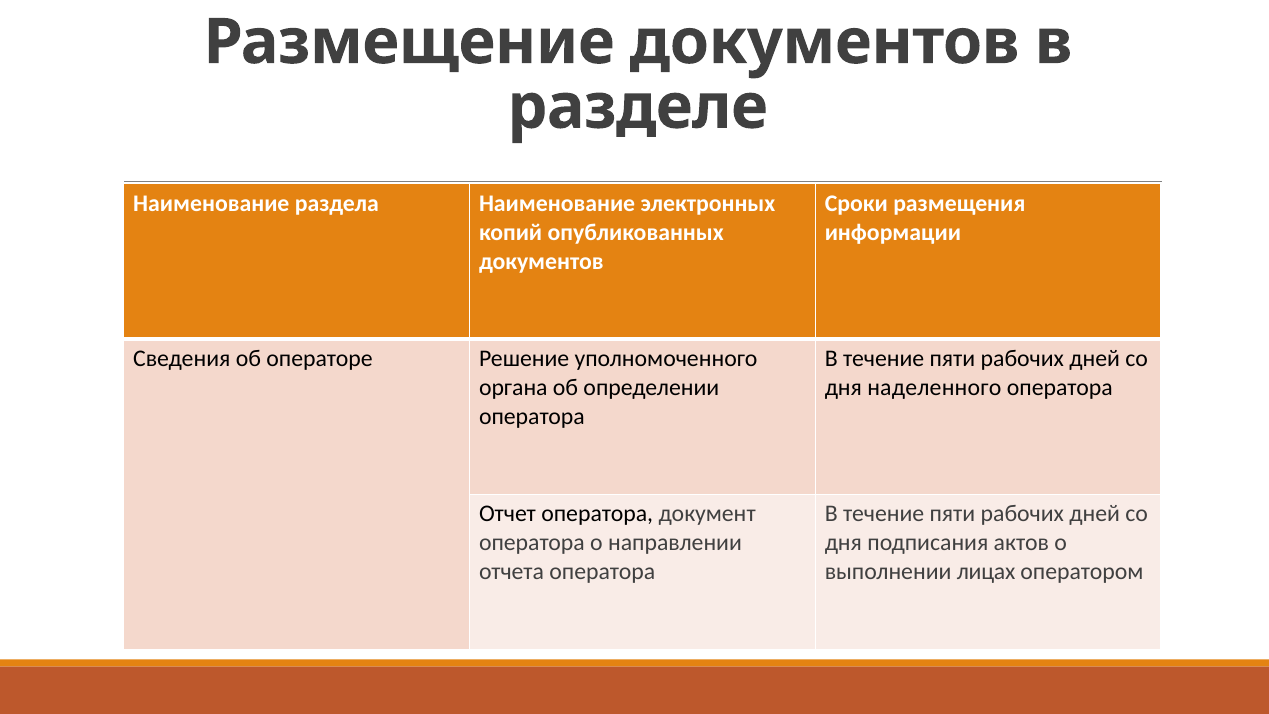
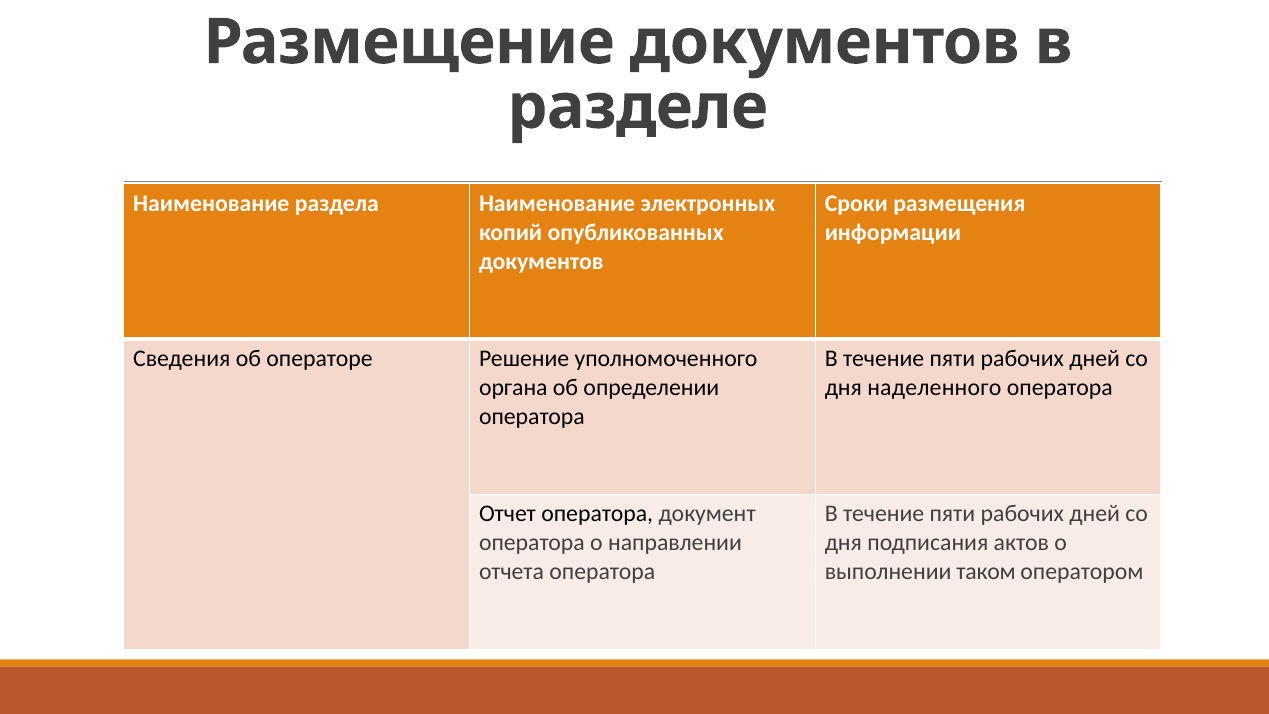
лицах: лицах -> таком (986, 572)
